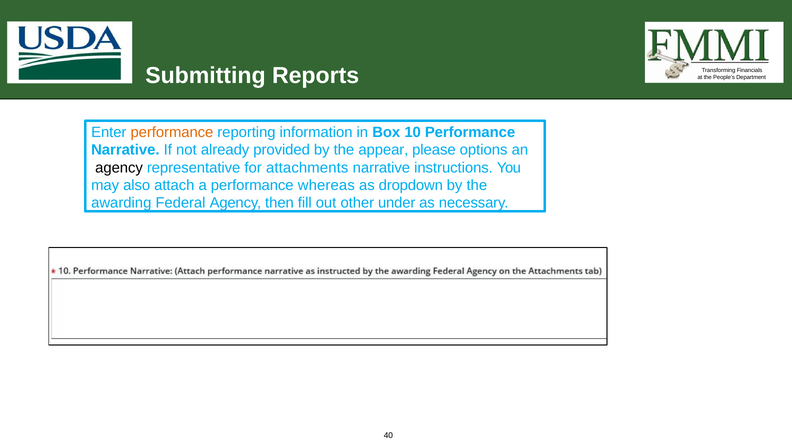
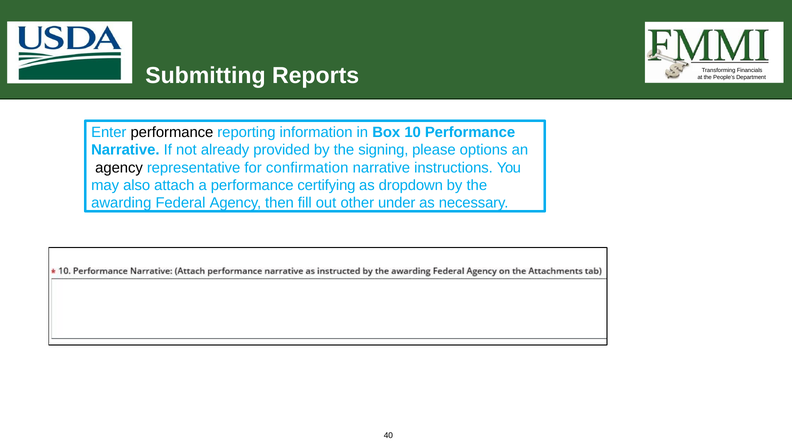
performance colour: orange -> black (172, 132)
appear: appear -> signing (383, 150)
attachments: attachments -> confirmation (307, 168)
whereas: whereas -> certifying (326, 185)
